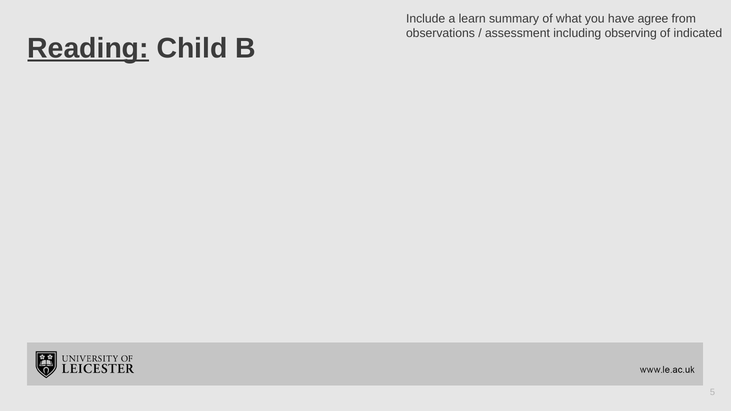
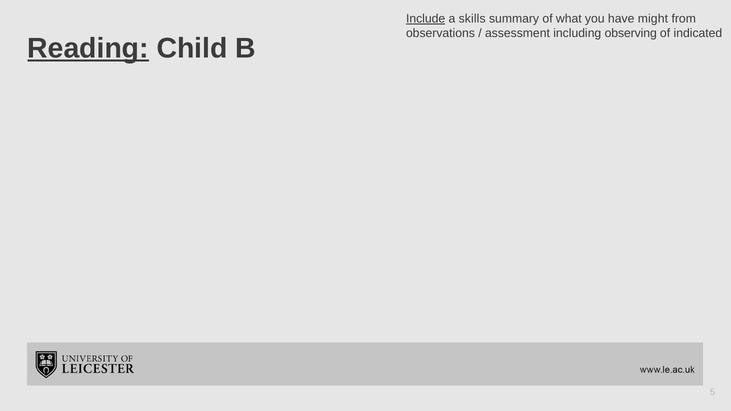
Include underline: none -> present (426, 19)
learn: learn -> skills (472, 19)
agree: agree -> might (653, 19)
